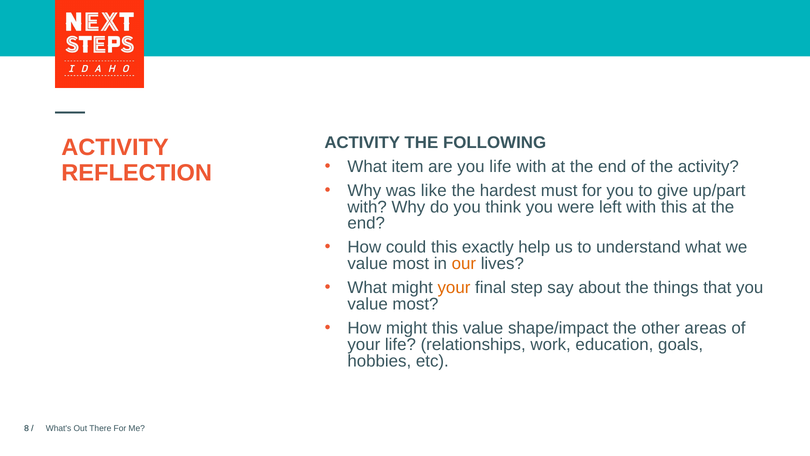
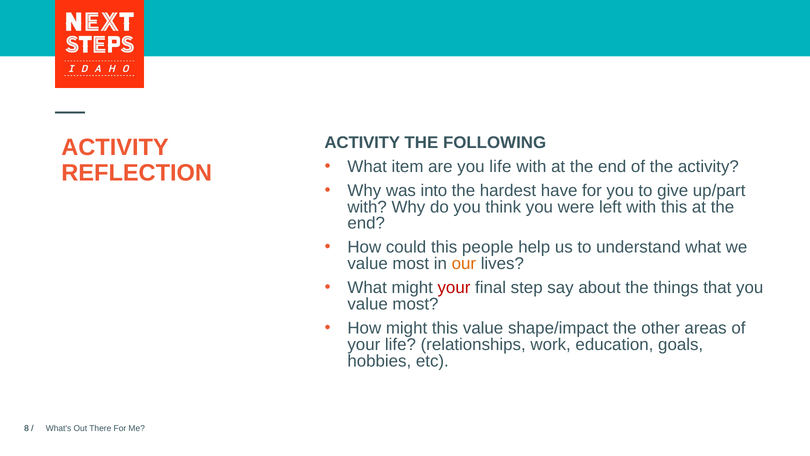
like: like -> into (434, 190)
must: must -> have (559, 190)
exactly: exactly -> people (488, 247)
your colour: orange -> red (454, 288)
